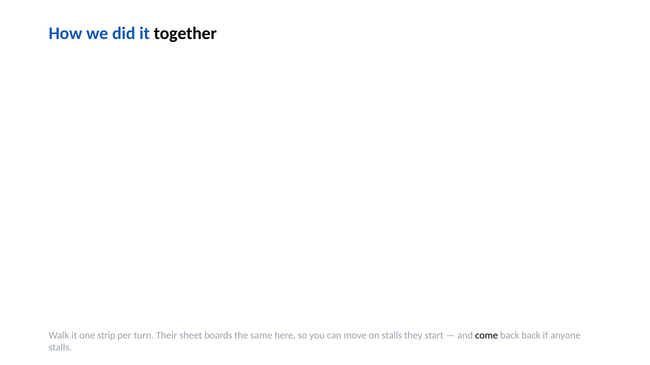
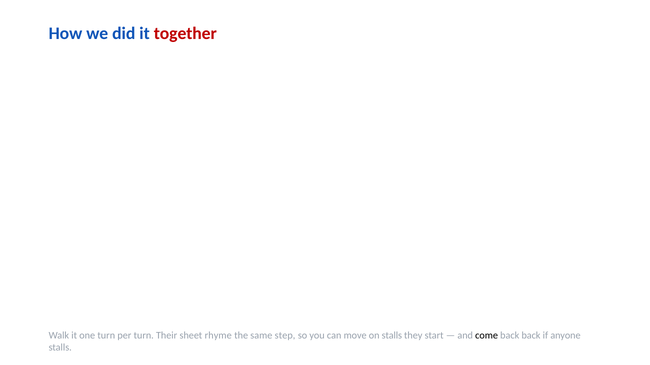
together colour: black -> red (185, 34)
one strip: strip -> turn (106, 336)
boards: boards -> rhyme (218, 336)
here: here -> step (285, 336)
